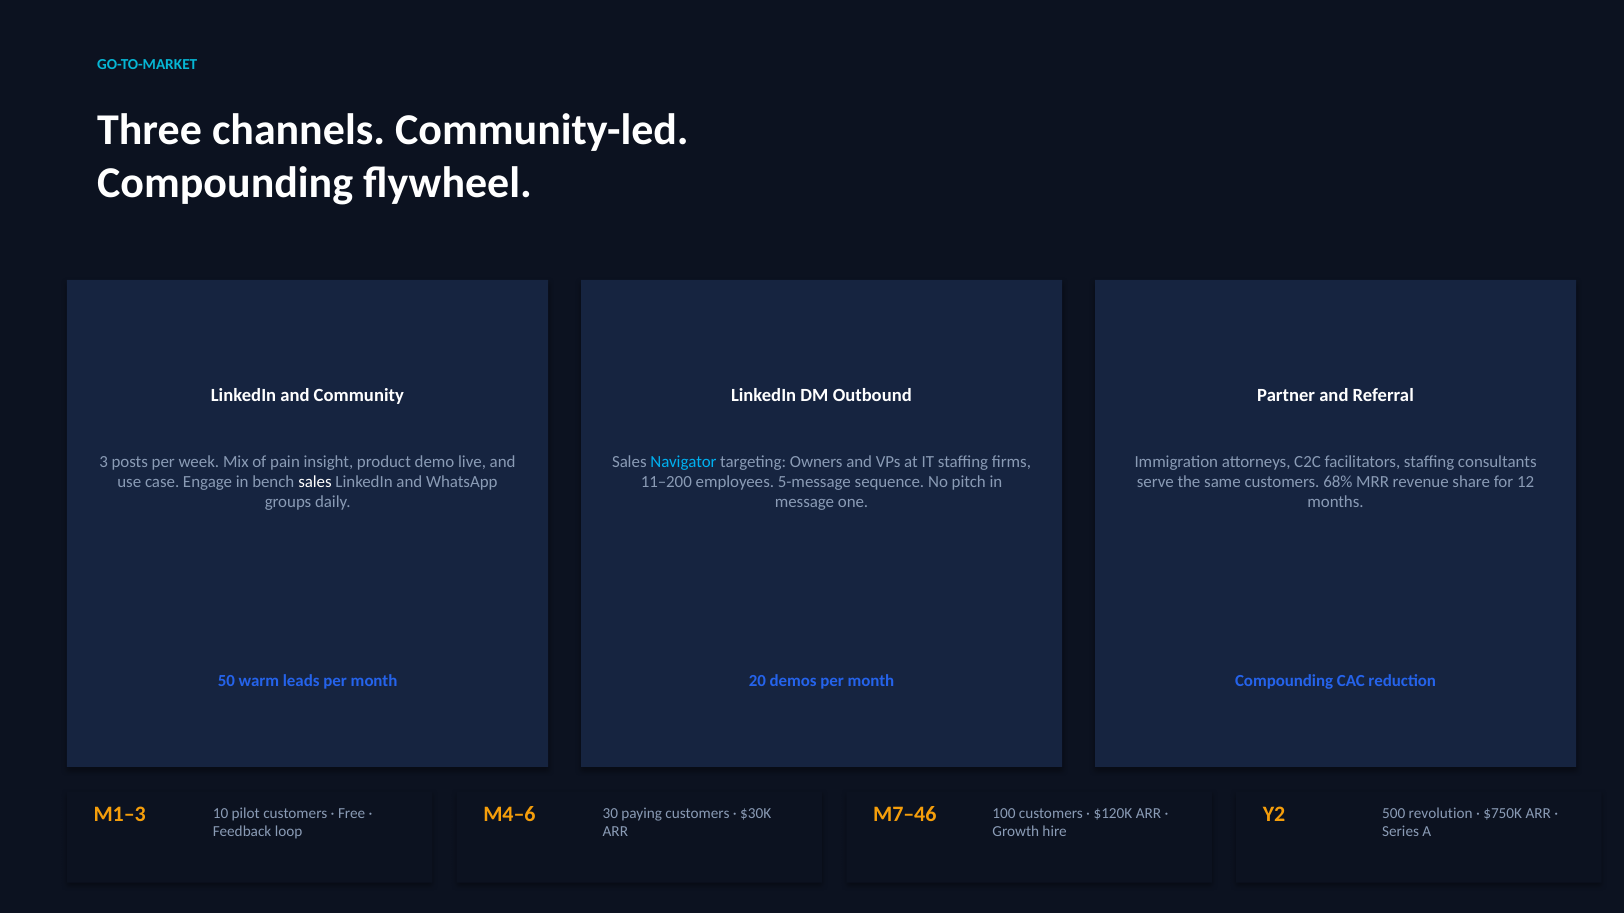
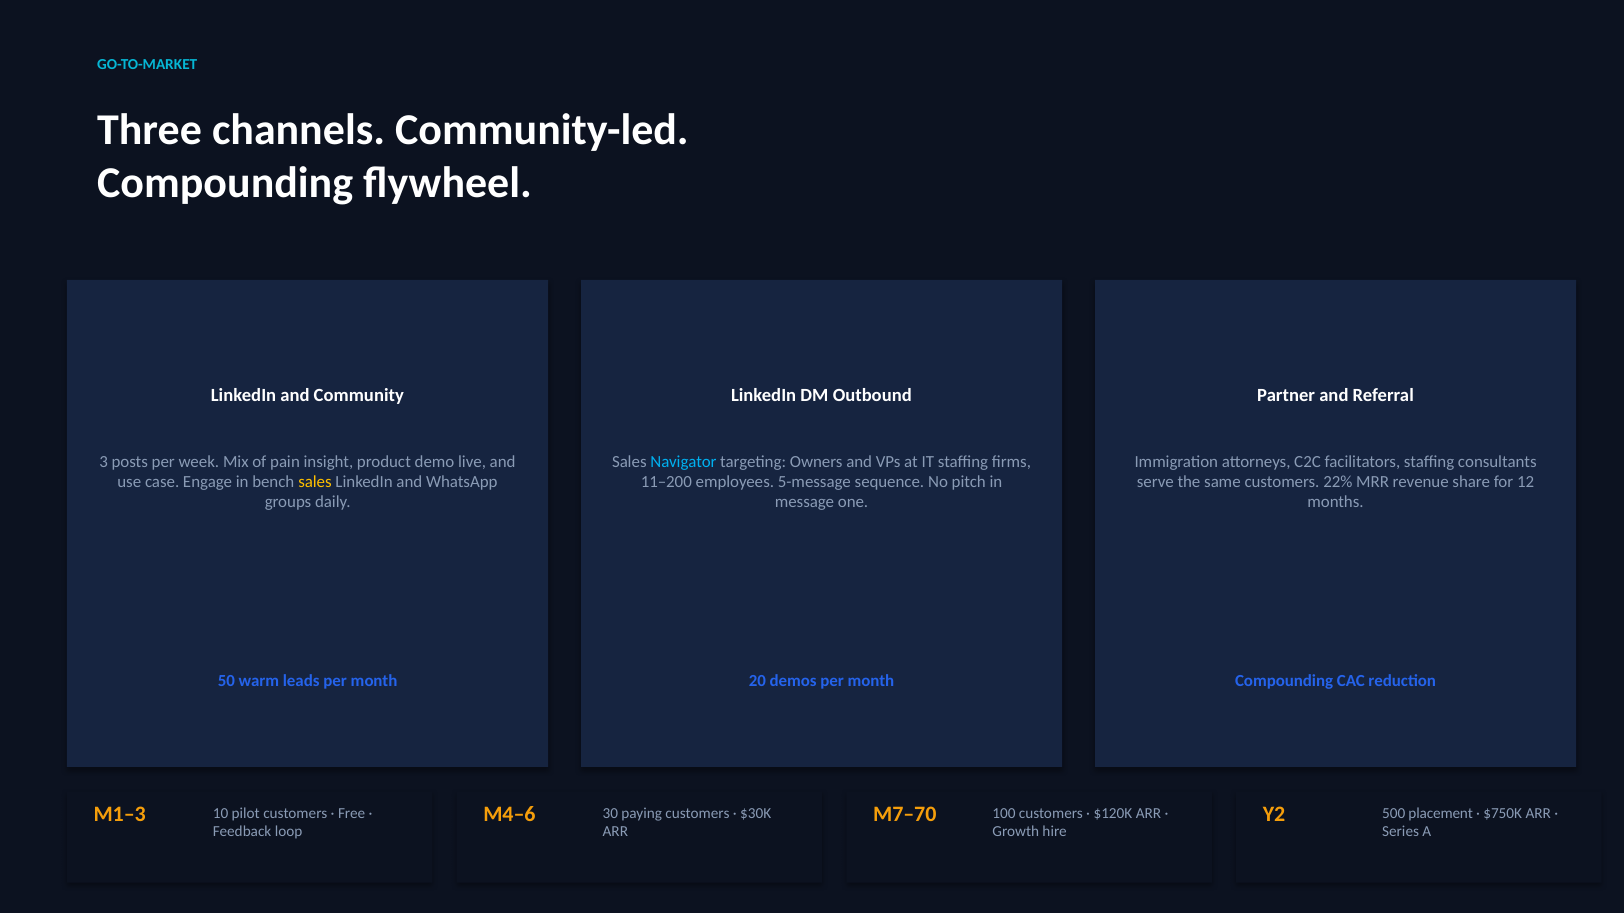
sales colour: white -> yellow (315, 482)
68%: 68% -> 22% (1338, 482)
M7–46: M7–46 -> M7–70 (905, 815)
revolution: revolution -> placement (1441, 814)
